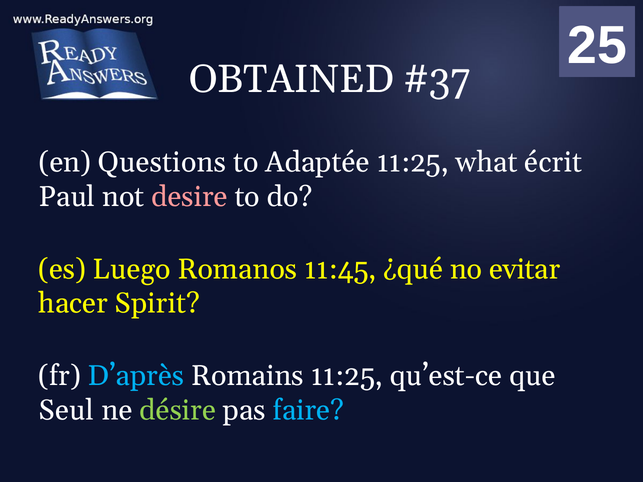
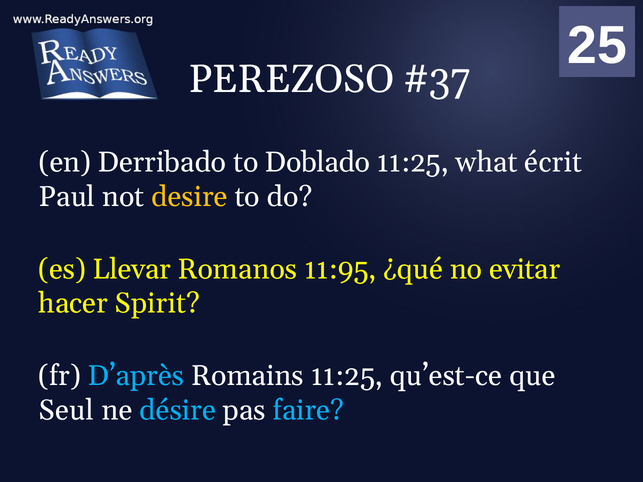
OBTAINED: OBTAINED -> PEREZOSO (291, 79)
Questions: Questions -> Derribado (162, 163)
Adaptée: Adaptée -> Doblado (318, 163)
desire colour: pink -> yellow (189, 197)
Luego: Luego -> Llevar (132, 269)
11:45: 11:45 -> 11:95 (340, 269)
désire colour: light green -> light blue (178, 410)
